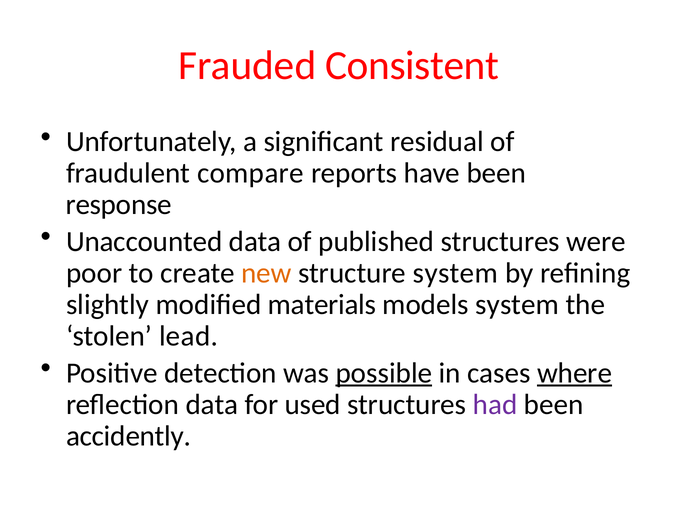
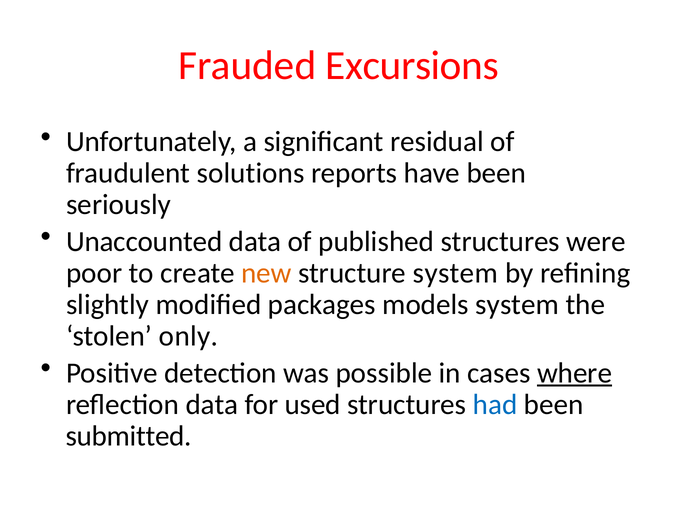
Consistent: Consistent -> Excursions (412, 66)
compare: compare -> solutions (251, 173)
response: response -> seriously (119, 204)
materials: materials -> packages (322, 304)
lead: lead -> only (188, 336)
possible underline: present -> none (384, 373)
had colour: purple -> blue (495, 404)
accidently: accidently -> submitted (129, 436)
